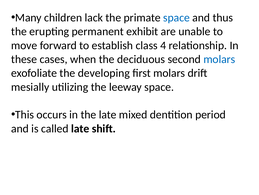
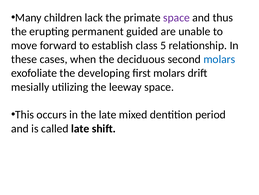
space colour: blue -> purple (176, 18)
exhibit: exhibit -> guided (142, 31)
4: 4 -> 5 (163, 45)
